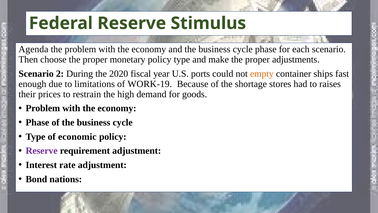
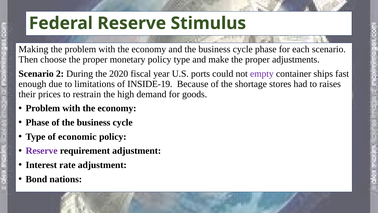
Agenda: Agenda -> Making (33, 49)
empty colour: orange -> purple (262, 74)
WORK-19: WORK-19 -> INSIDE-19 (150, 84)
